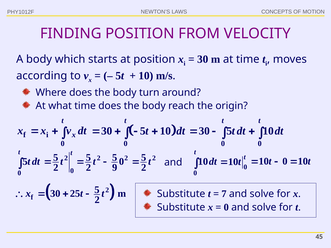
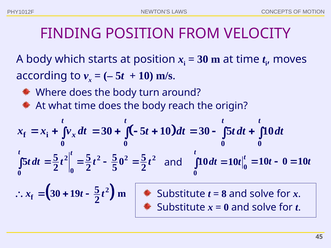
9: 9 -> 5 (115, 168)
25: 25 -> 19 (75, 194)
7: 7 -> 8 (224, 194)
